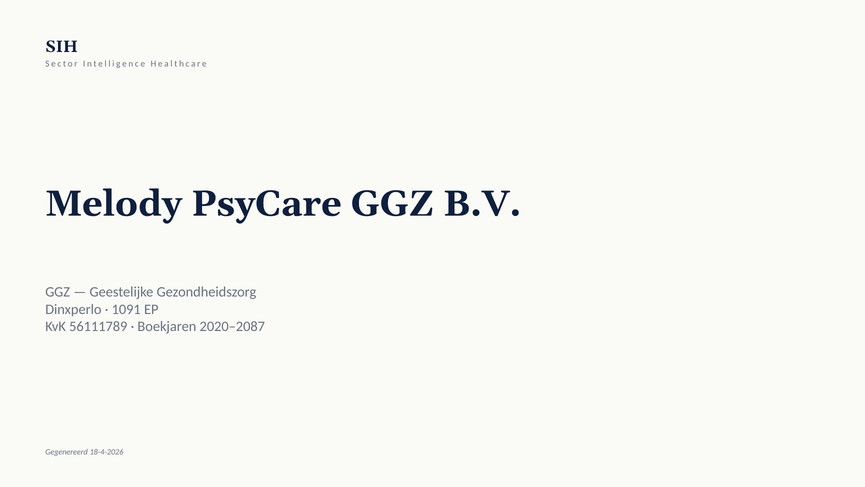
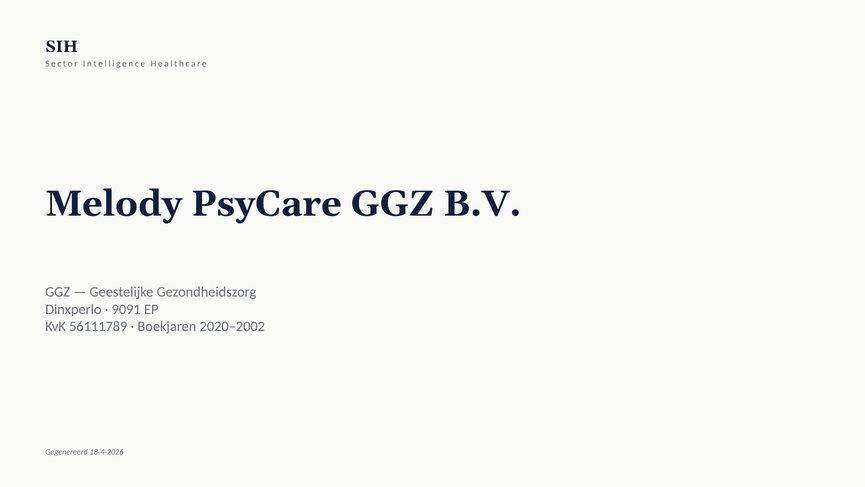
1091: 1091 -> 9091 (126, 309)
2020–2087: 2020–2087 -> 2020–2002 (232, 326)
